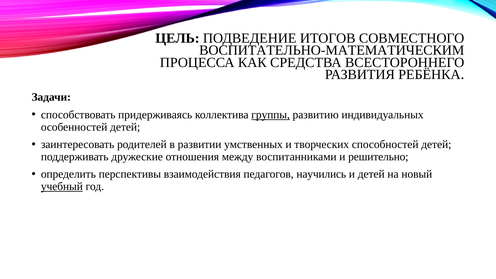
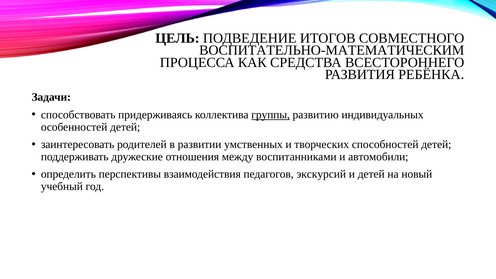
решительно: решительно -> автомобили (378, 157)
научились: научились -> экскурсий (321, 174)
учебный underline: present -> none (62, 186)
